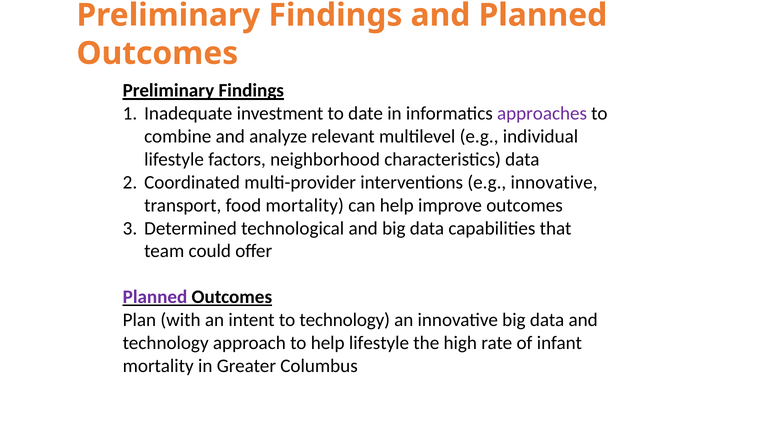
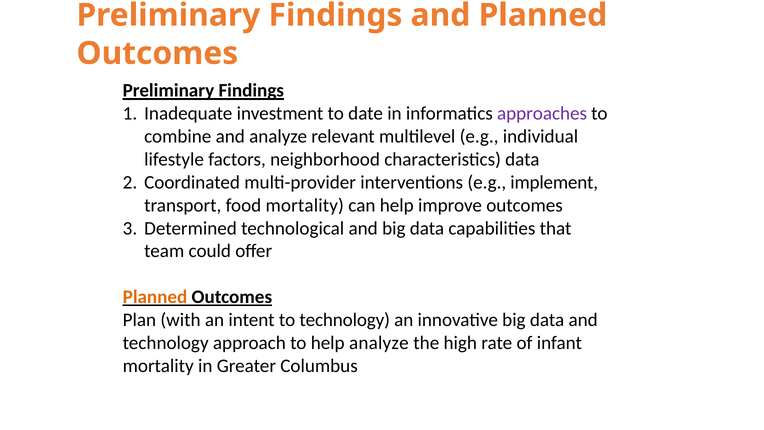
e.g innovative: innovative -> implement (554, 182)
Planned colour: purple -> orange (155, 297)
help lifestyle: lifestyle -> analyze (379, 343)
